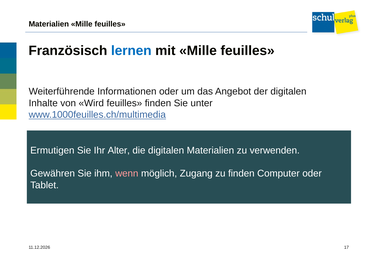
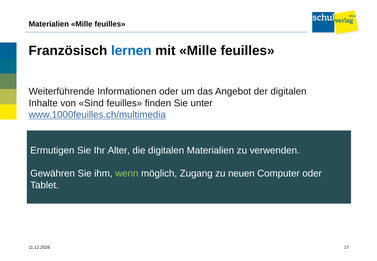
Wird: Wird -> Sind (91, 103)
wenn colour: pink -> light green (127, 174)
zu finden: finden -> neuen (241, 174)
